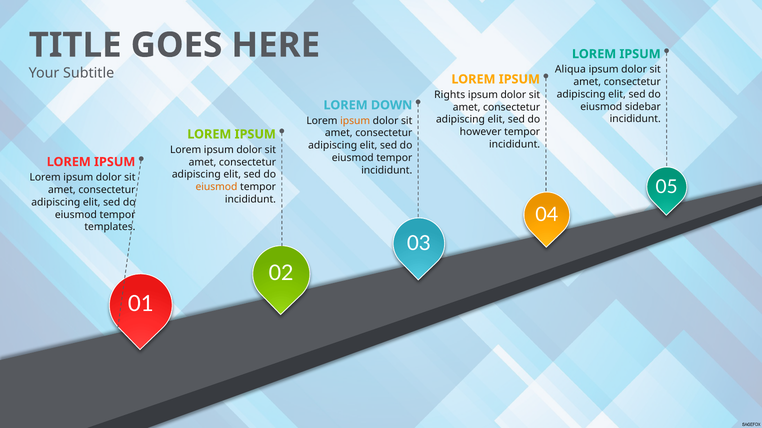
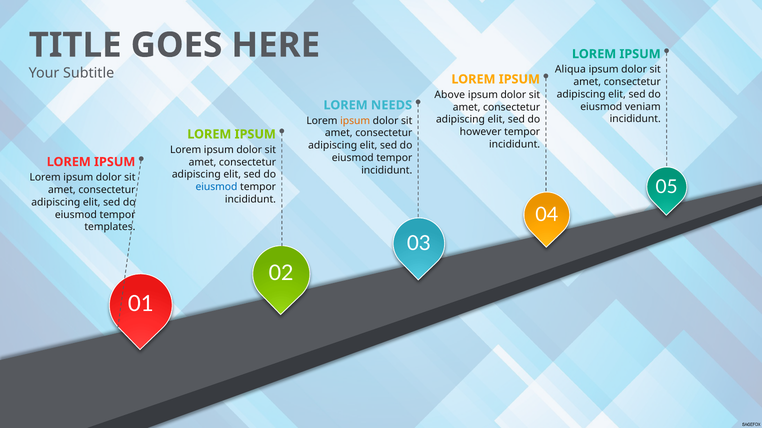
Rights: Rights -> Above (450, 95)
DOWN: DOWN -> NEEDS (391, 105)
sidebar: sidebar -> veniam (643, 107)
eiusmod colour: orange -> blue (216, 187)
